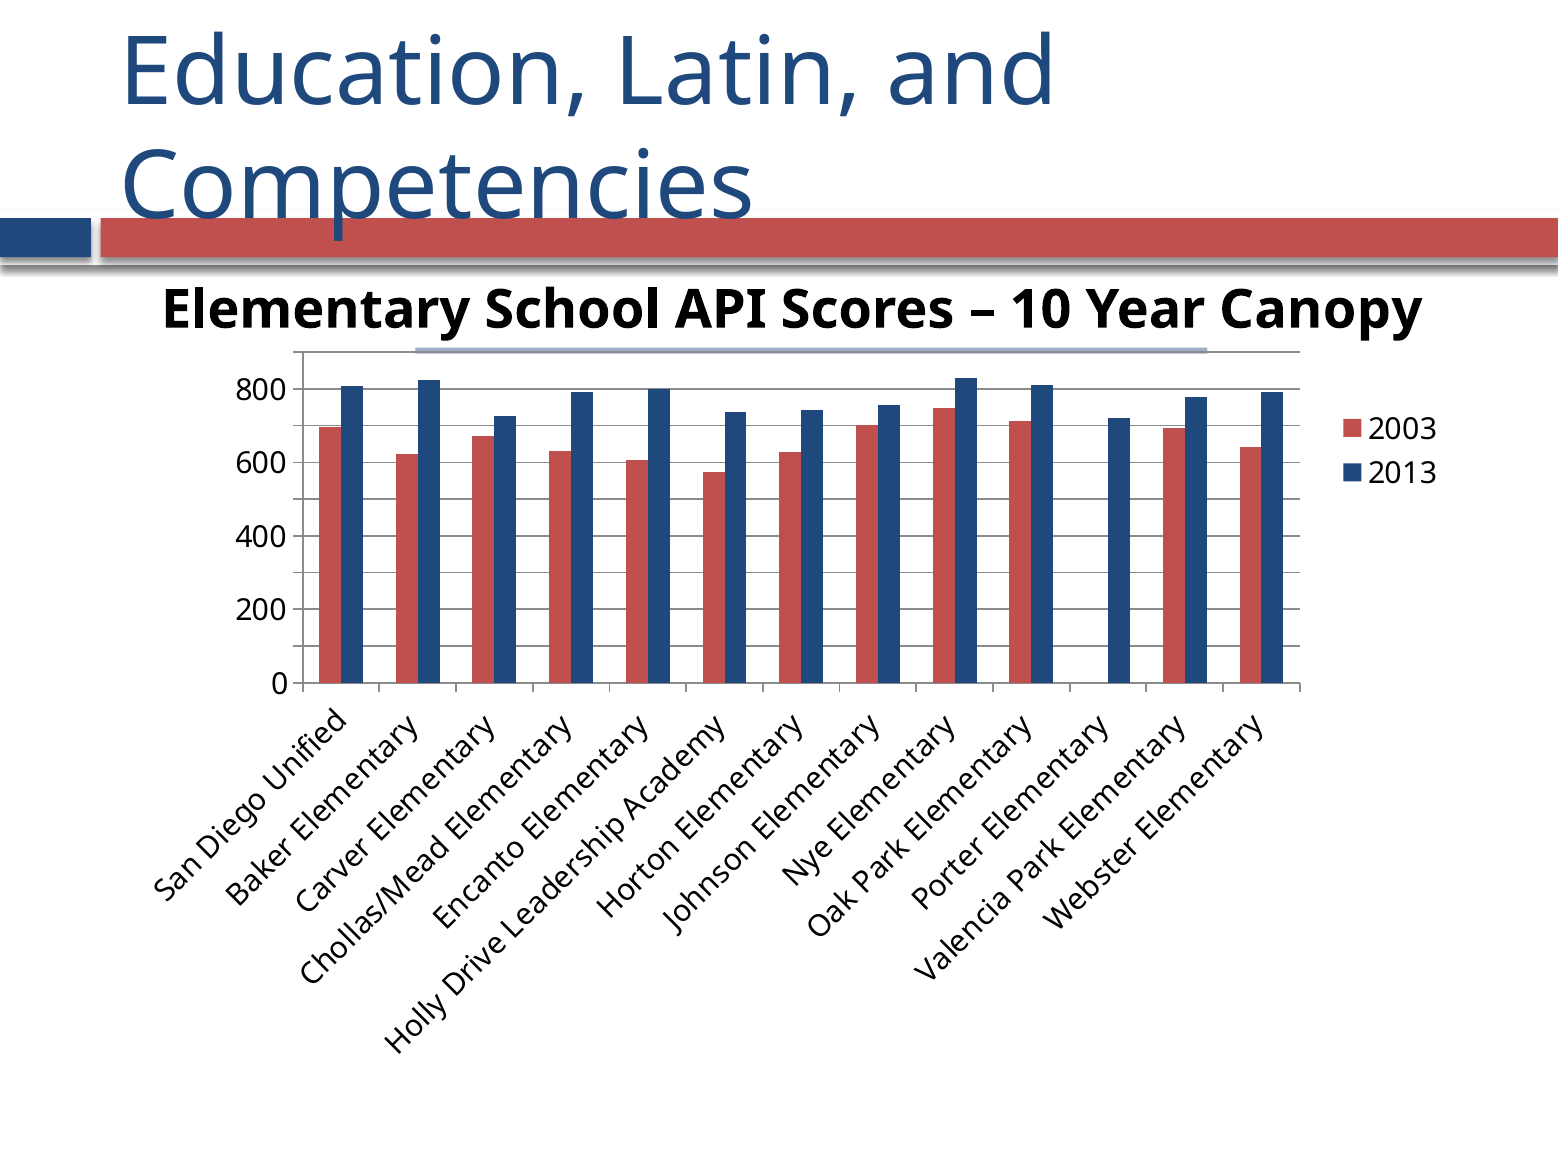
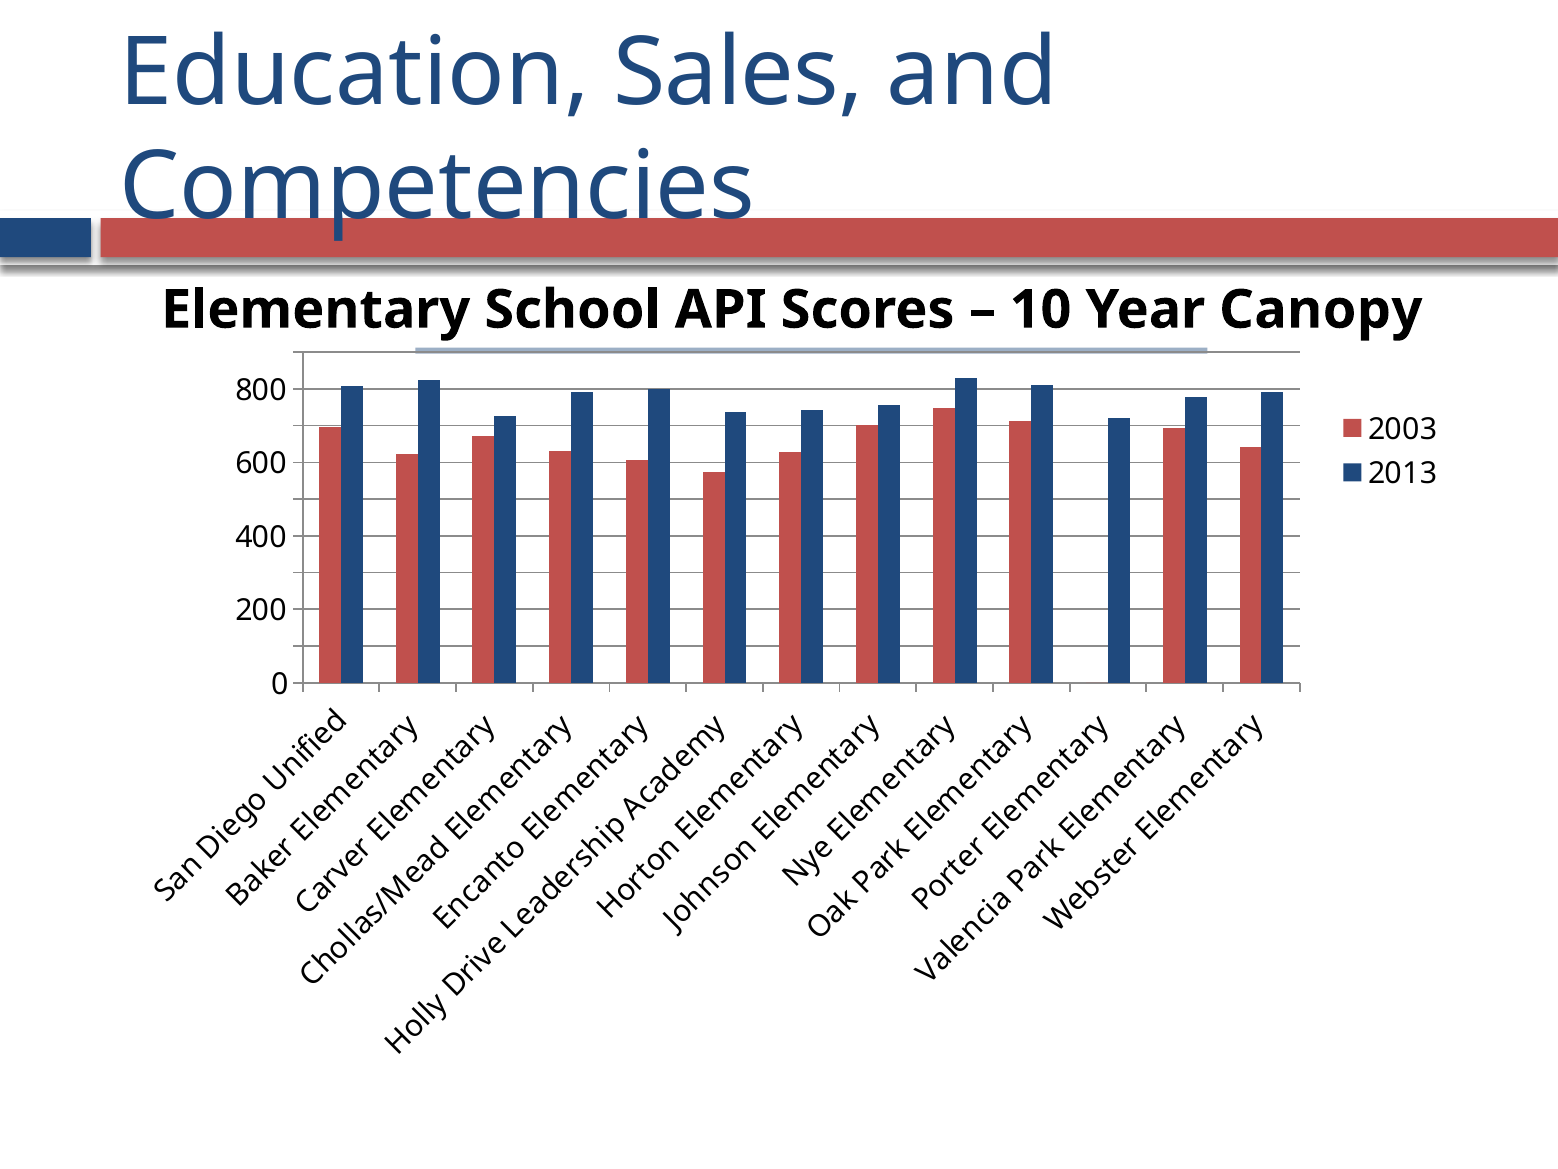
Latin: Latin -> Sales (739, 73)
